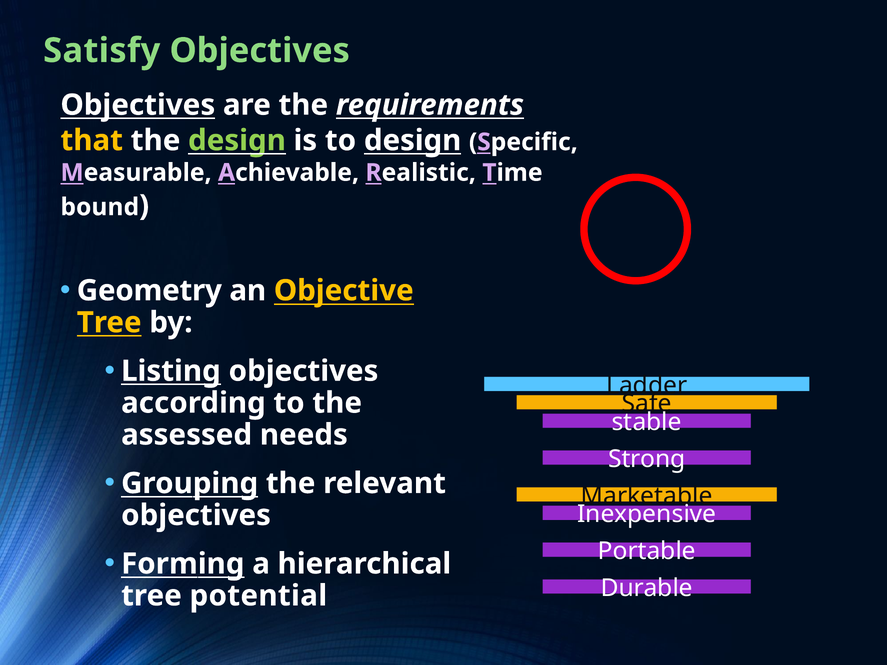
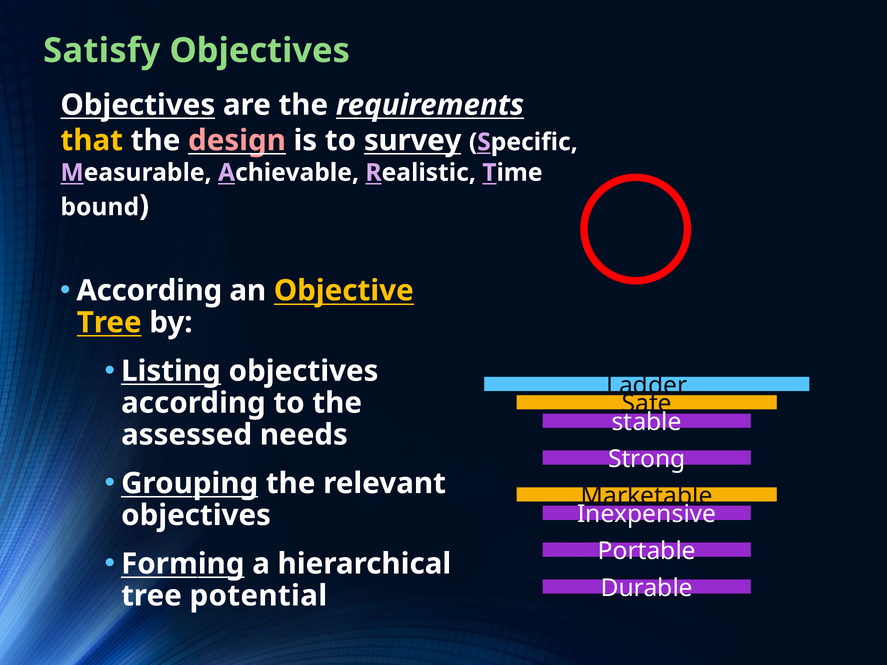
design colour: light green -> pink (237, 141)
to design: design -> survey (413, 141)
Geometry: Geometry -> According (149, 291)
